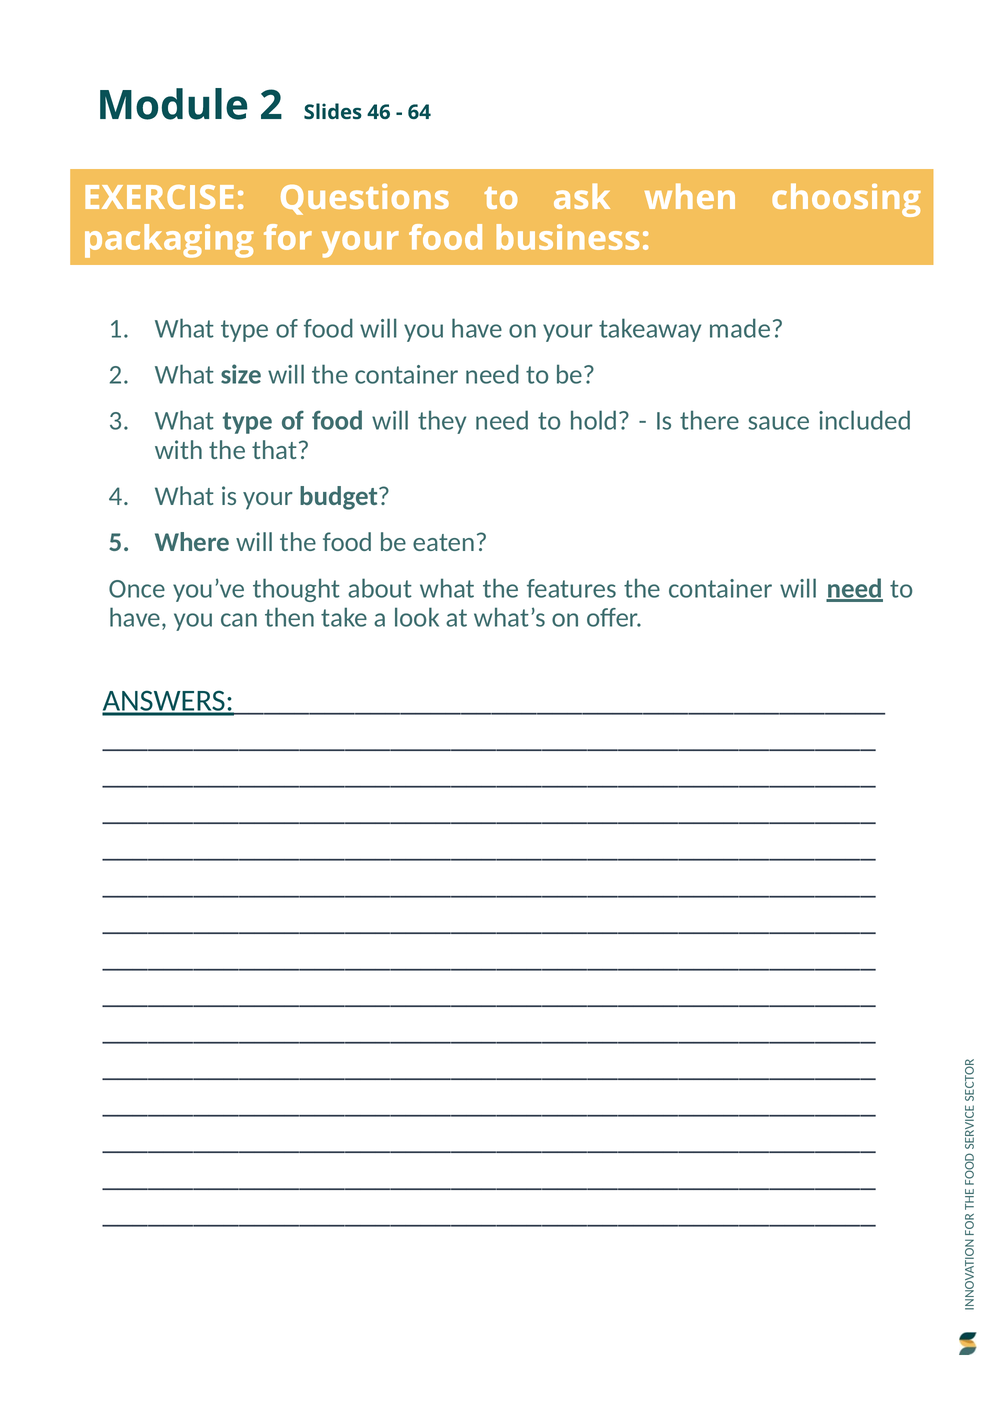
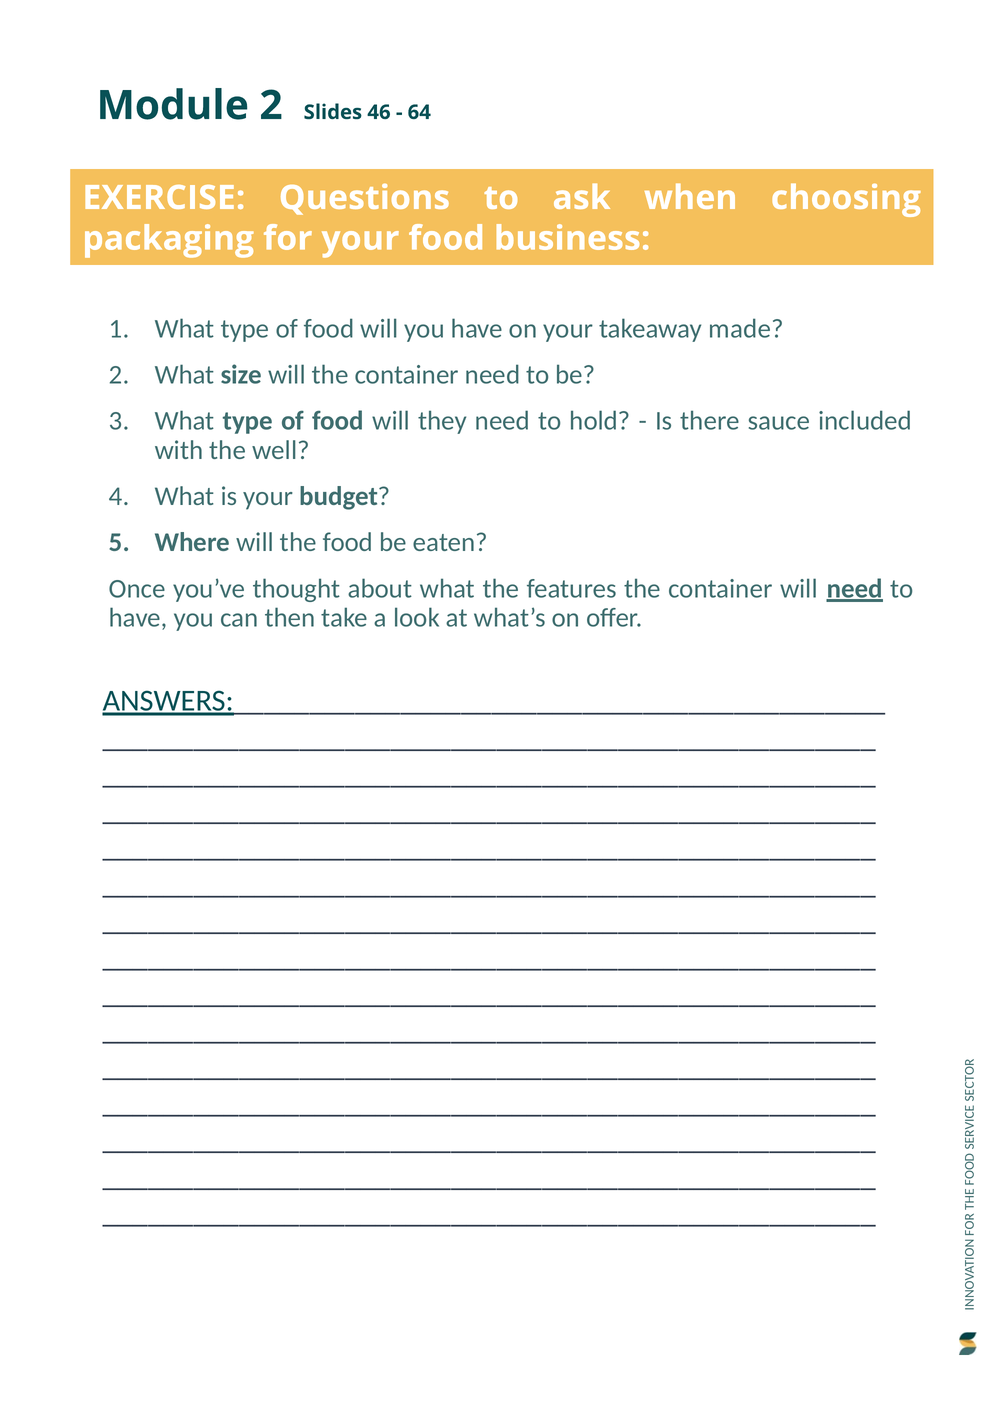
that: that -> well (281, 450)
